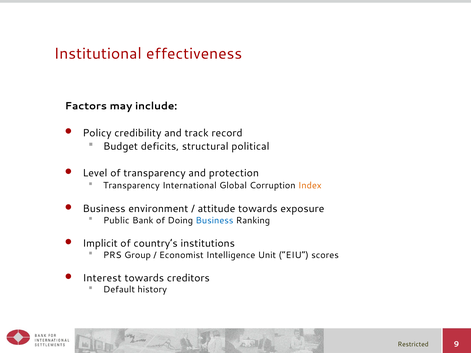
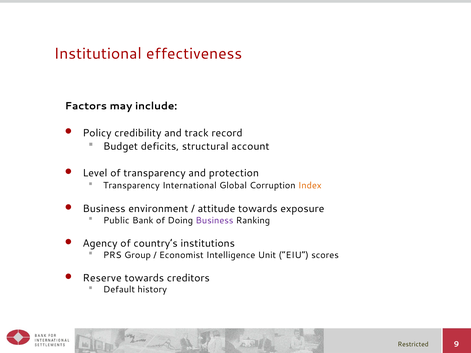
political: political -> account (250, 146)
Business colour: blue -> purple (214, 221)
Implicit: Implicit -> Agency (100, 244)
Interest: Interest -> Reserve (102, 278)
